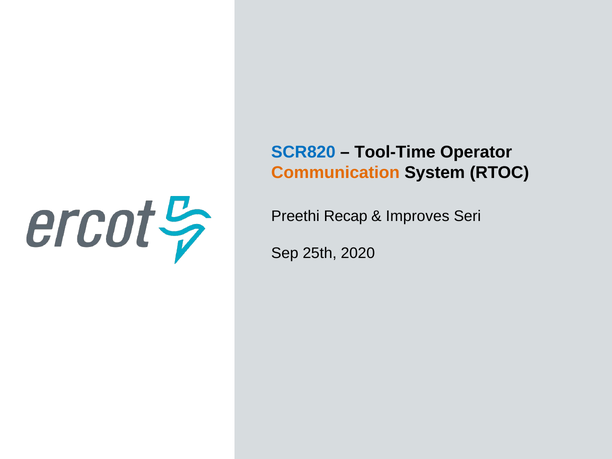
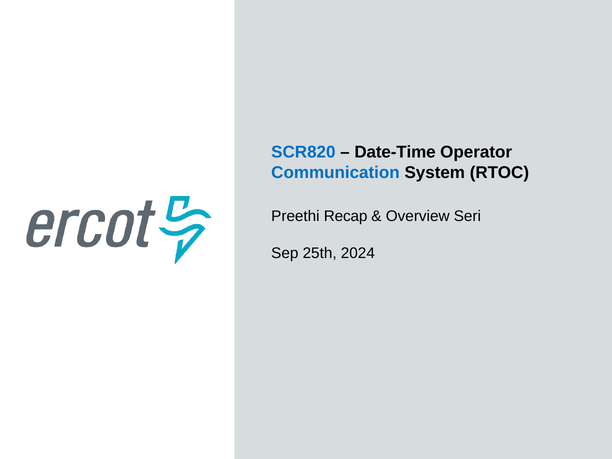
Tool-Time: Tool-Time -> Date-Time (395, 152)
Communication colour: orange -> blue (335, 172)
Improves: Improves -> Overview (418, 216)
2020: 2020 -> 2024 (358, 253)
